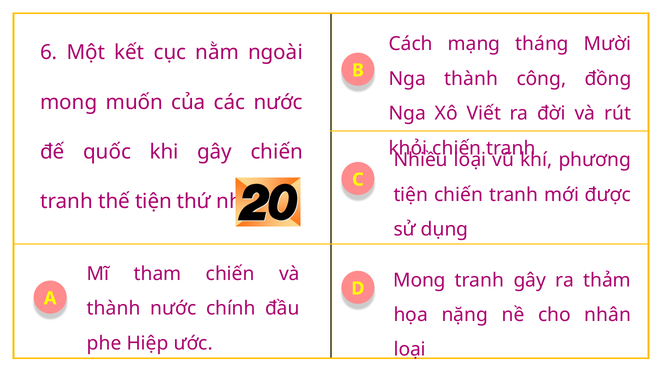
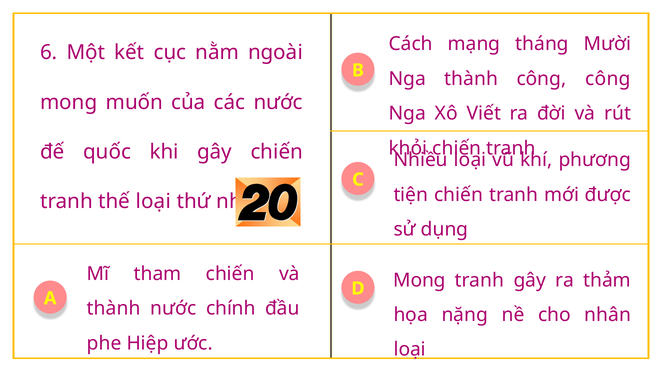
công đồng: đồng -> công (608, 79)
thế tiện: tiện -> loại (153, 201)
